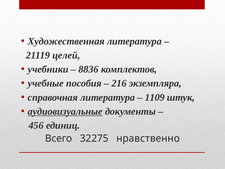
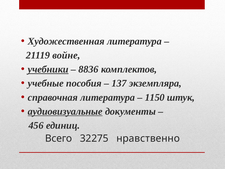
целей: целей -> войне (66, 55)
учебники underline: none -> present (48, 69)
216: 216 -> 137 (119, 83)
1109: 1109 -> 1150 (155, 97)
